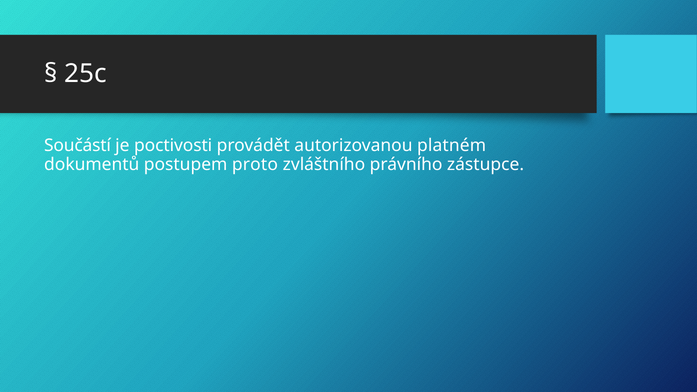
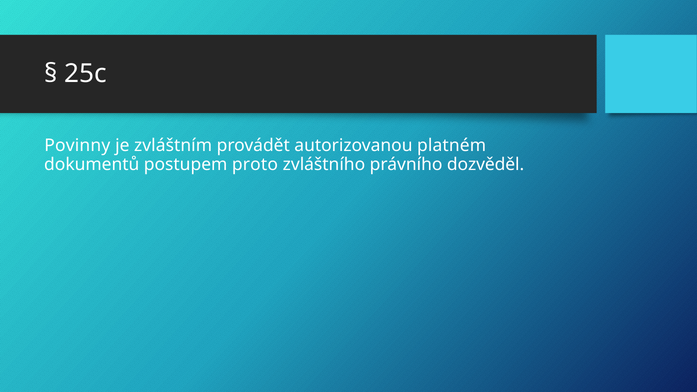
Součástí: Součástí -> Povinny (77, 146)
poctivosti: poctivosti -> zvláštním (173, 146)
zástupce: zástupce -> dozvěděl (486, 164)
